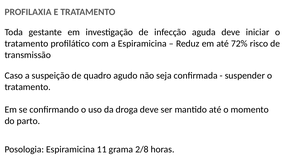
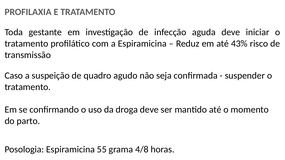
72%: 72% -> 43% (239, 44)
11: 11 -> 55 (102, 150)
2/8: 2/8 -> 4/8 (142, 150)
